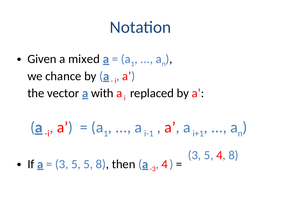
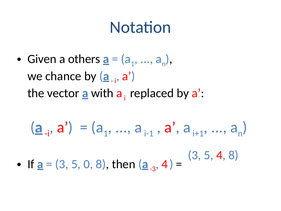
mixed: mixed -> others (84, 59)
5 5: 5 -> 0 (88, 164)
